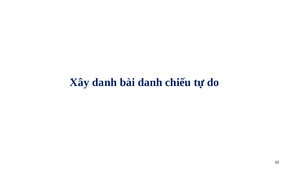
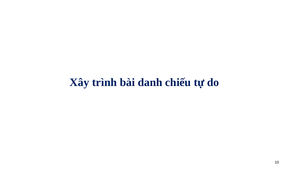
Xây danh: danh -> trình (105, 82)
